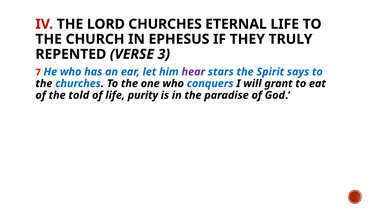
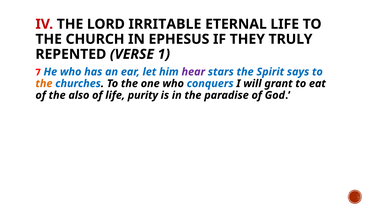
LORD CHURCHES: CHURCHES -> IRRITABLE (165, 24)
3: 3 -> 1 (164, 54)
the colour: black -> orange (44, 84)
told: told -> also (79, 95)
